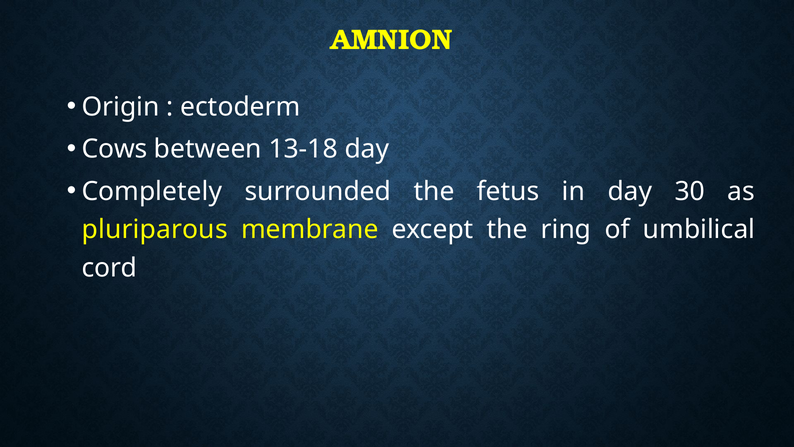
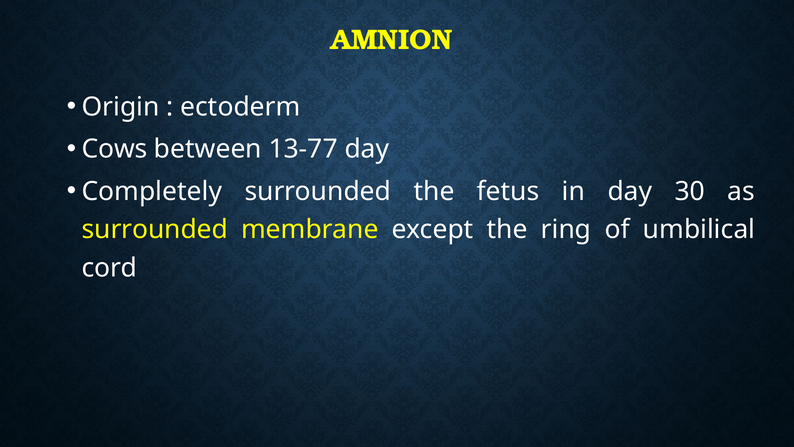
13-18: 13-18 -> 13-77 (303, 149)
pluriparous: pluriparous -> surrounded (155, 229)
